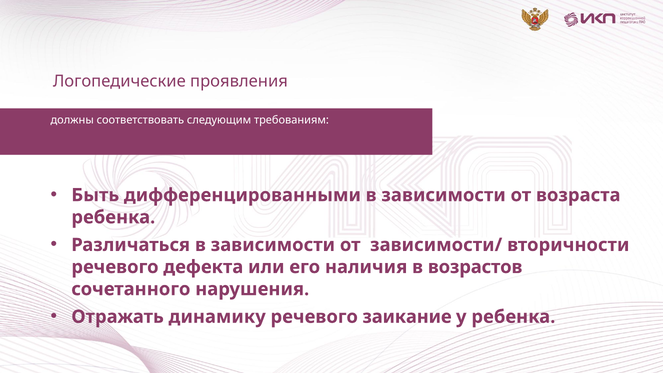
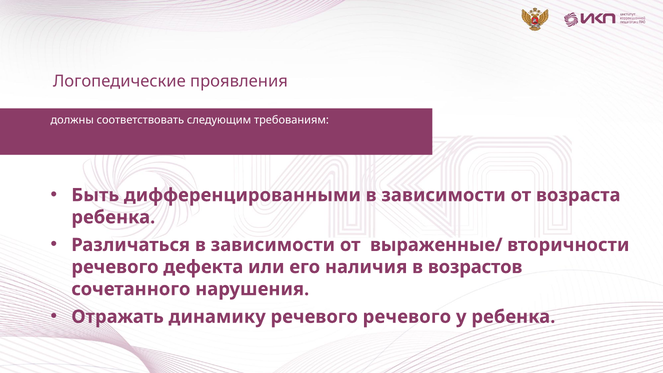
зависимости/: зависимости/ -> выраженные/ (436, 245)
речевого заикание: заикание -> речевого (407, 317)
